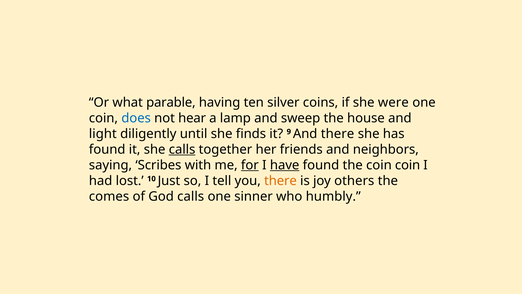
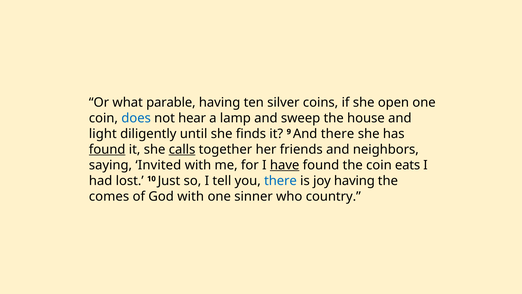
were: were -> open (393, 102)
found underline: none -> present (107, 149)
Scribes: Scribes -> Invited (158, 165)
for underline: present -> none (250, 165)
coin coin: coin -> eats (408, 165)
there colour: orange -> blue (280, 181)
joy others: others -> having (354, 181)
God calls: calls -> with (191, 196)
humbly: humbly -> country (333, 196)
